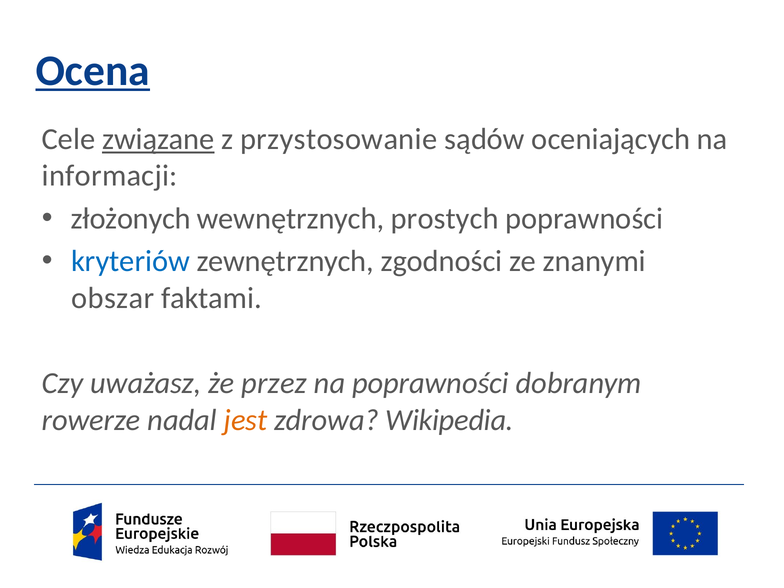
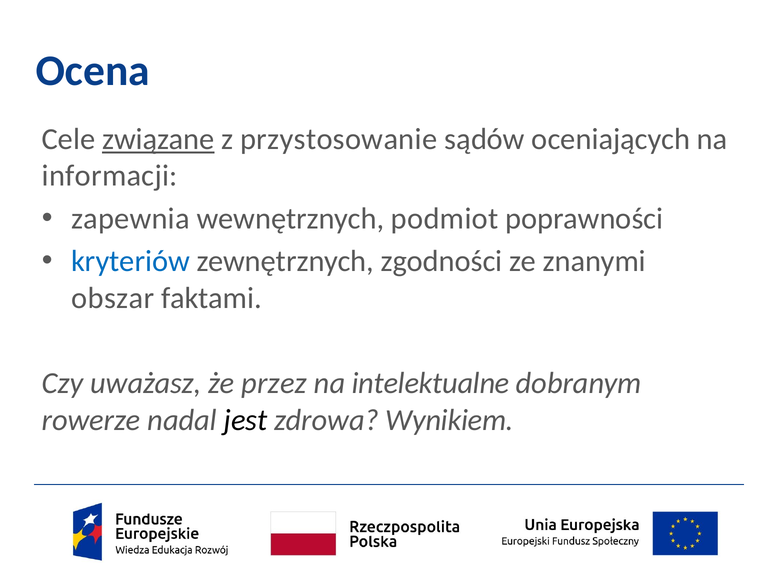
Ocena underline: present -> none (93, 71)
złożonych: złożonych -> zapewnia (130, 219)
prostych: prostych -> podmiot (445, 219)
na poprawności: poprawności -> intelektualne (431, 383)
jest colour: orange -> black (246, 420)
Wikipedia: Wikipedia -> Wynikiem (449, 420)
